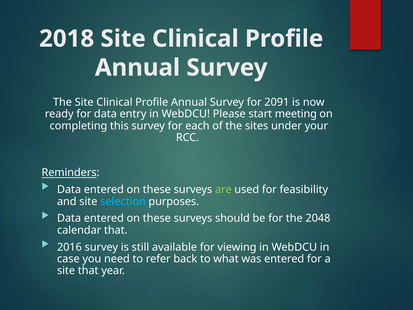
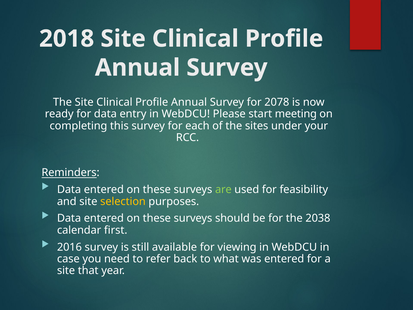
2091: 2091 -> 2078 (277, 102)
selection colour: light blue -> yellow (123, 201)
2048: 2048 -> 2038 (318, 218)
calendar that: that -> first (116, 230)
